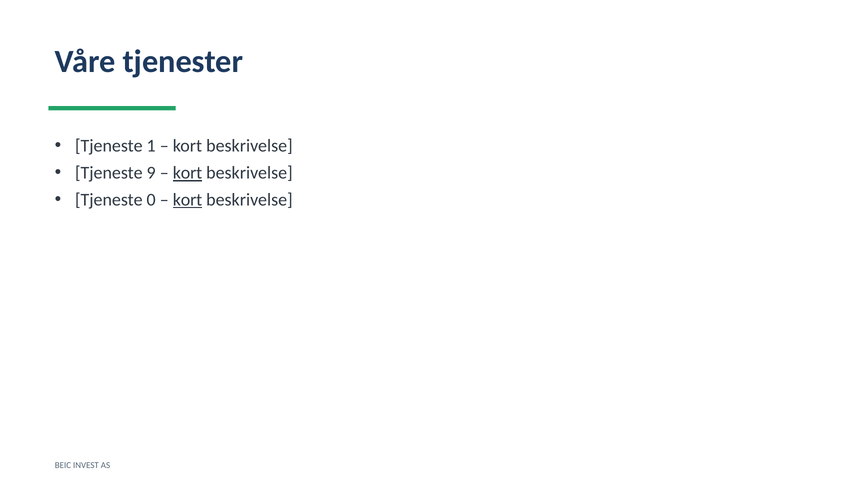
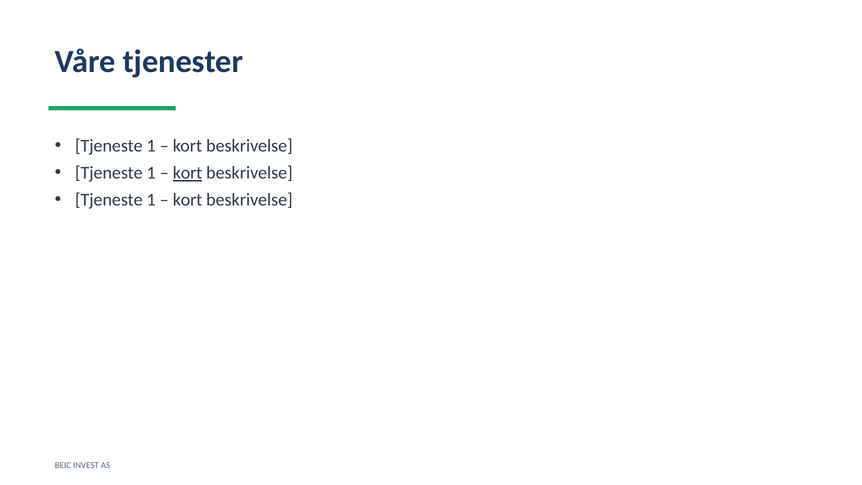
9: 9 -> 1 (151, 173)
0: 0 -> 1 (151, 200)
kort underline: present -> none (188, 200)
